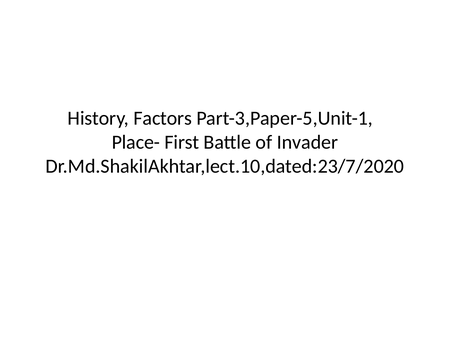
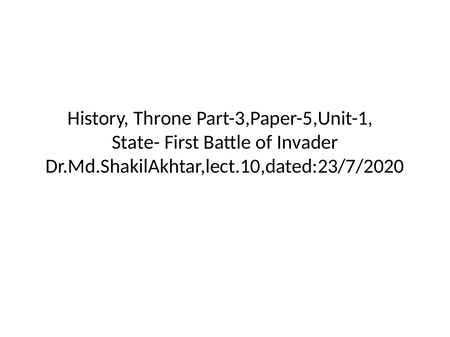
Factors: Factors -> Throne (163, 118)
Place-: Place- -> State- (136, 142)
